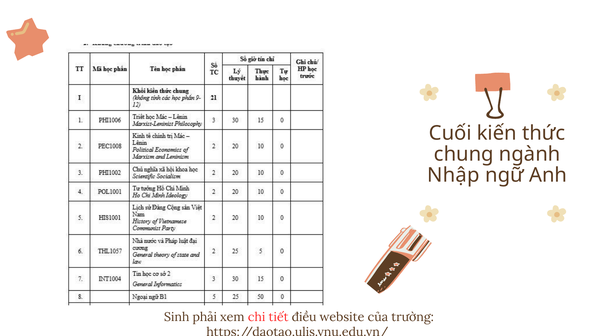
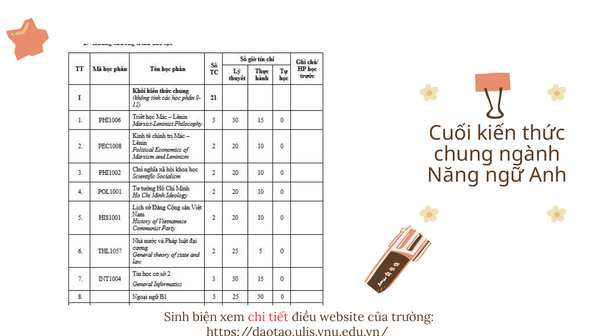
Nhập: Nhập -> Năng (453, 175)
phải: phải -> biện (205, 317)
